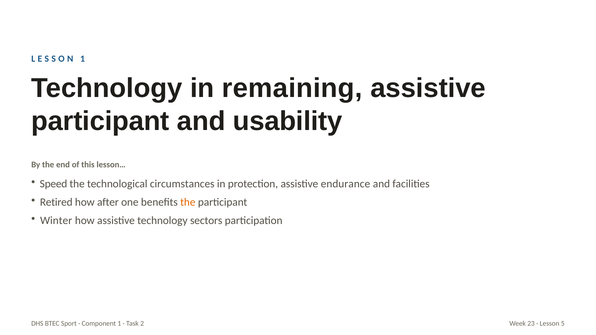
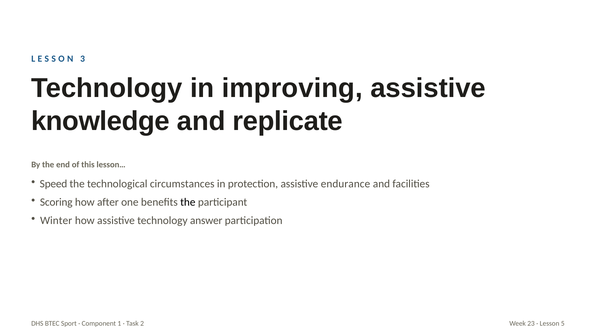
1: 1 -> 3 (83, 59)
remaining: remaining -> improving (292, 88)
participant: participant -> knowledge (100, 121)
usability: usability -> replicate (288, 121)
Retired: Retired -> Scoring (56, 202)
the colour: orange -> black (188, 202)
sectors: sectors -> answer (206, 221)
